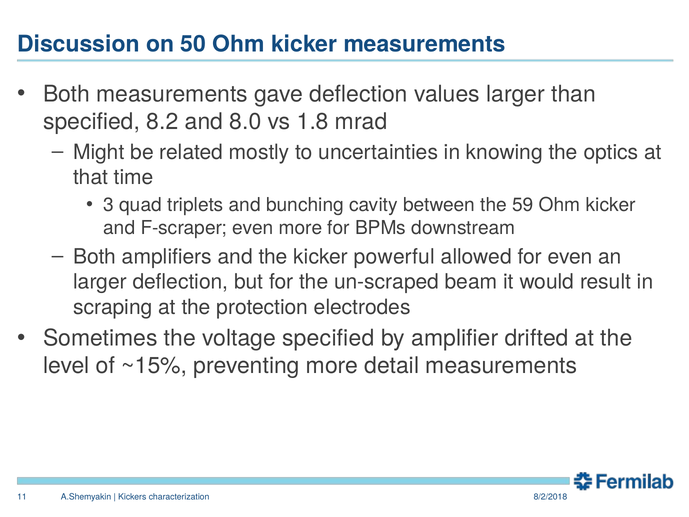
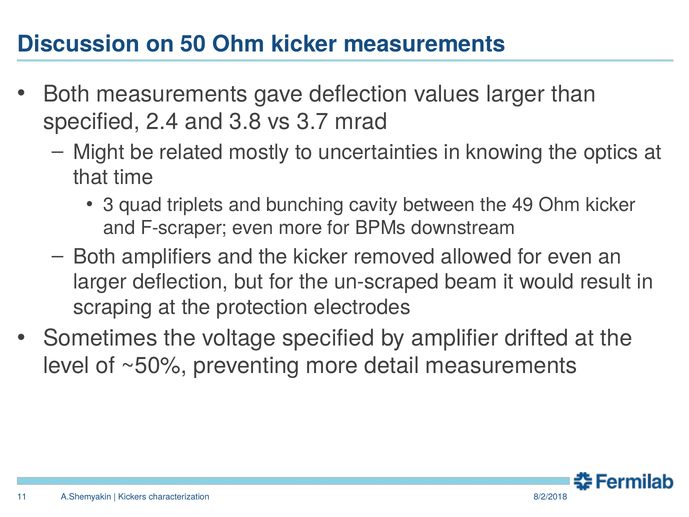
8.2: 8.2 -> 2.4 (162, 122)
8.0: 8.0 -> 3.8 (245, 122)
1.8: 1.8 -> 3.7 (313, 122)
59: 59 -> 49 (523, 205)
powerful: powerful -> removed (394, 257)
~15%: ~15% -> ~50% (154, 366)
